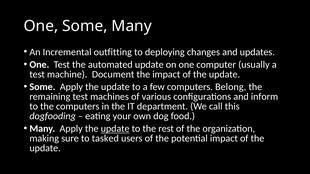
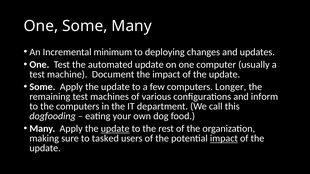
outfitting: outfitting -> minimum (113, 52)
Belong: Belong -> Longer (231, 87)
impact underline: none -> present (224, 139)
